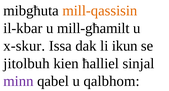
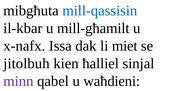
mill-qassisin colour: orange -> blue (100, 11)
x-skur: x-skur -> x-nafx (24, 46)
ikun: ikun -> miet (125, 46)
qalbhom: qalbhom -> waħdieni (112, 81)
